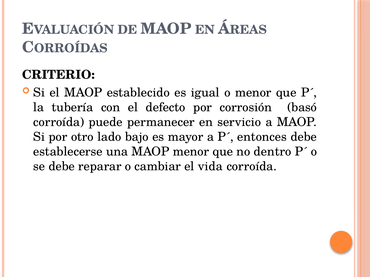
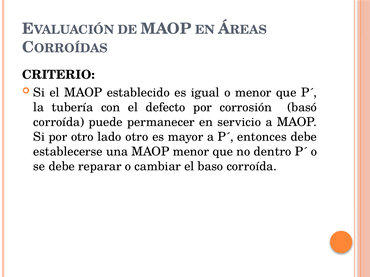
lado bajo: bajo -> otro (137, 137)
vida: vida -> baso (210, 167)
